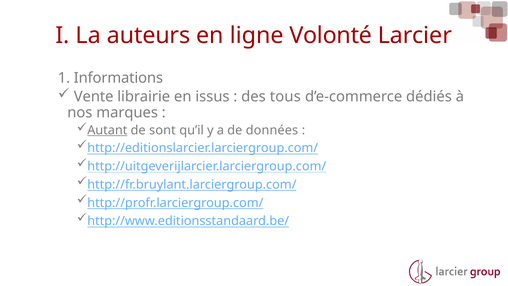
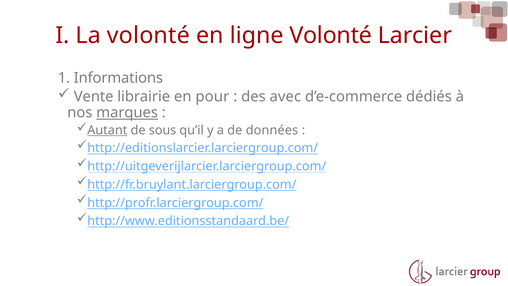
La auteurs: auteurs -> volonté (148, 35)
issus: issus -> pour (212, 97)
tous: tous -> avec (285, 97)
marques underline: none -> present (127, 113)
sont: sont -> sous (163, 130)
